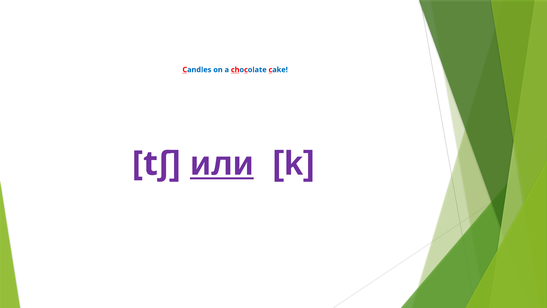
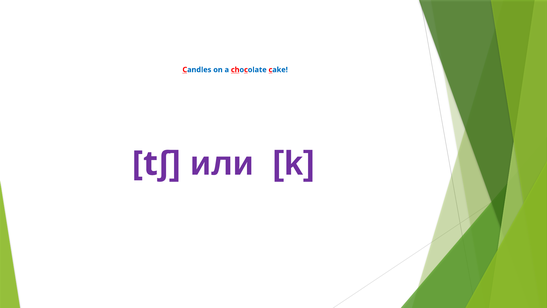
или underline: present -> none (222, 163)
